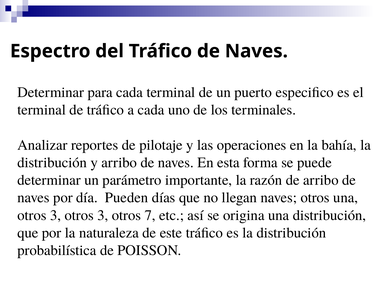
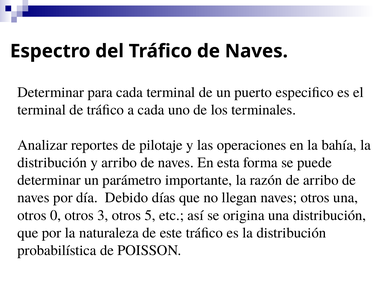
Pueden: Pueden -> Debido (127, 197)
3: 3 -> 0 (56, 215)
7: 7 -> 5 (150, 215)
